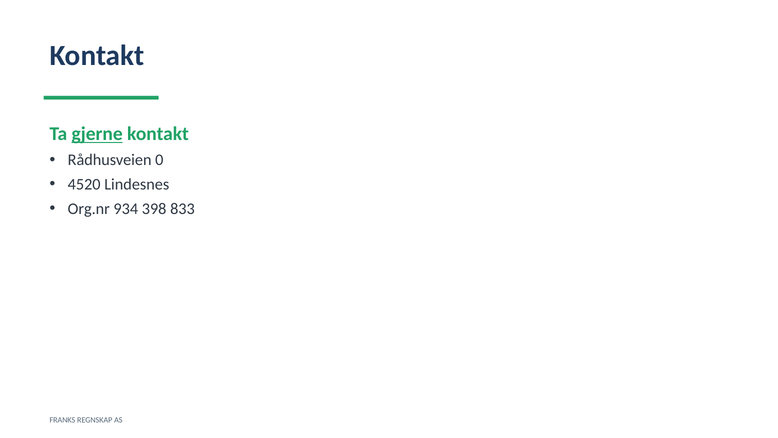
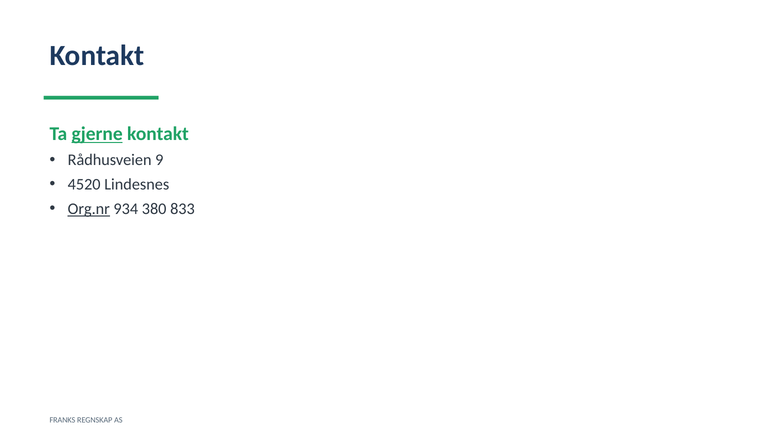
0: 0 -> 9 (159, 160)
Org.nr underline: none -> present (89, 209)
398: 398 -> 380 (154, 209)
